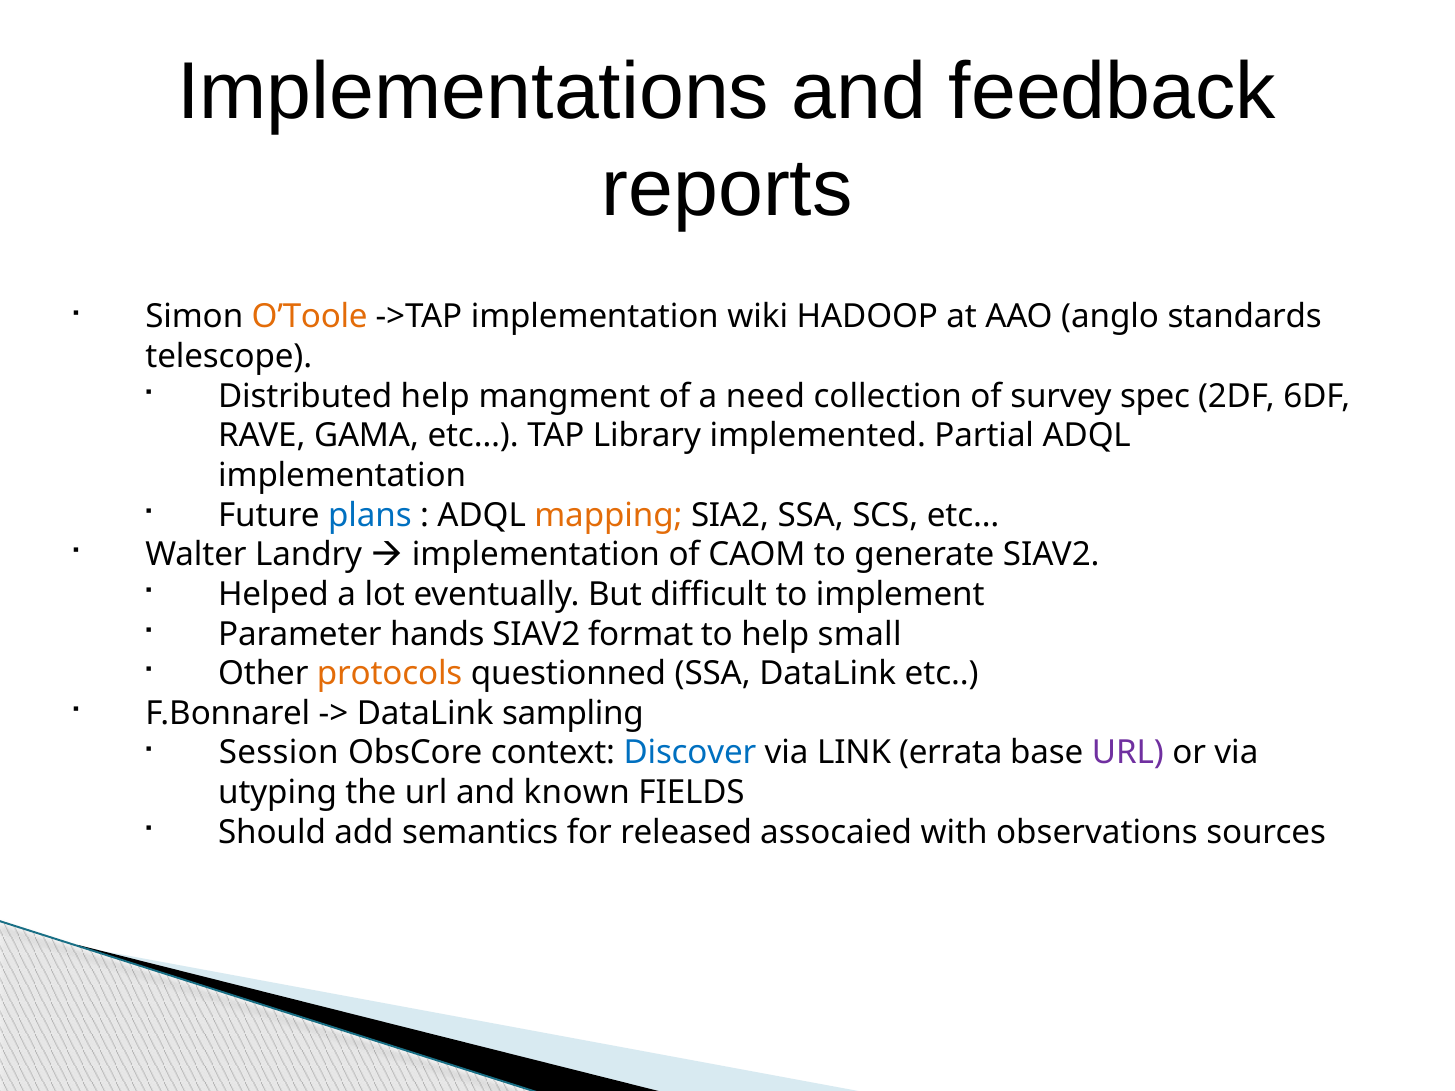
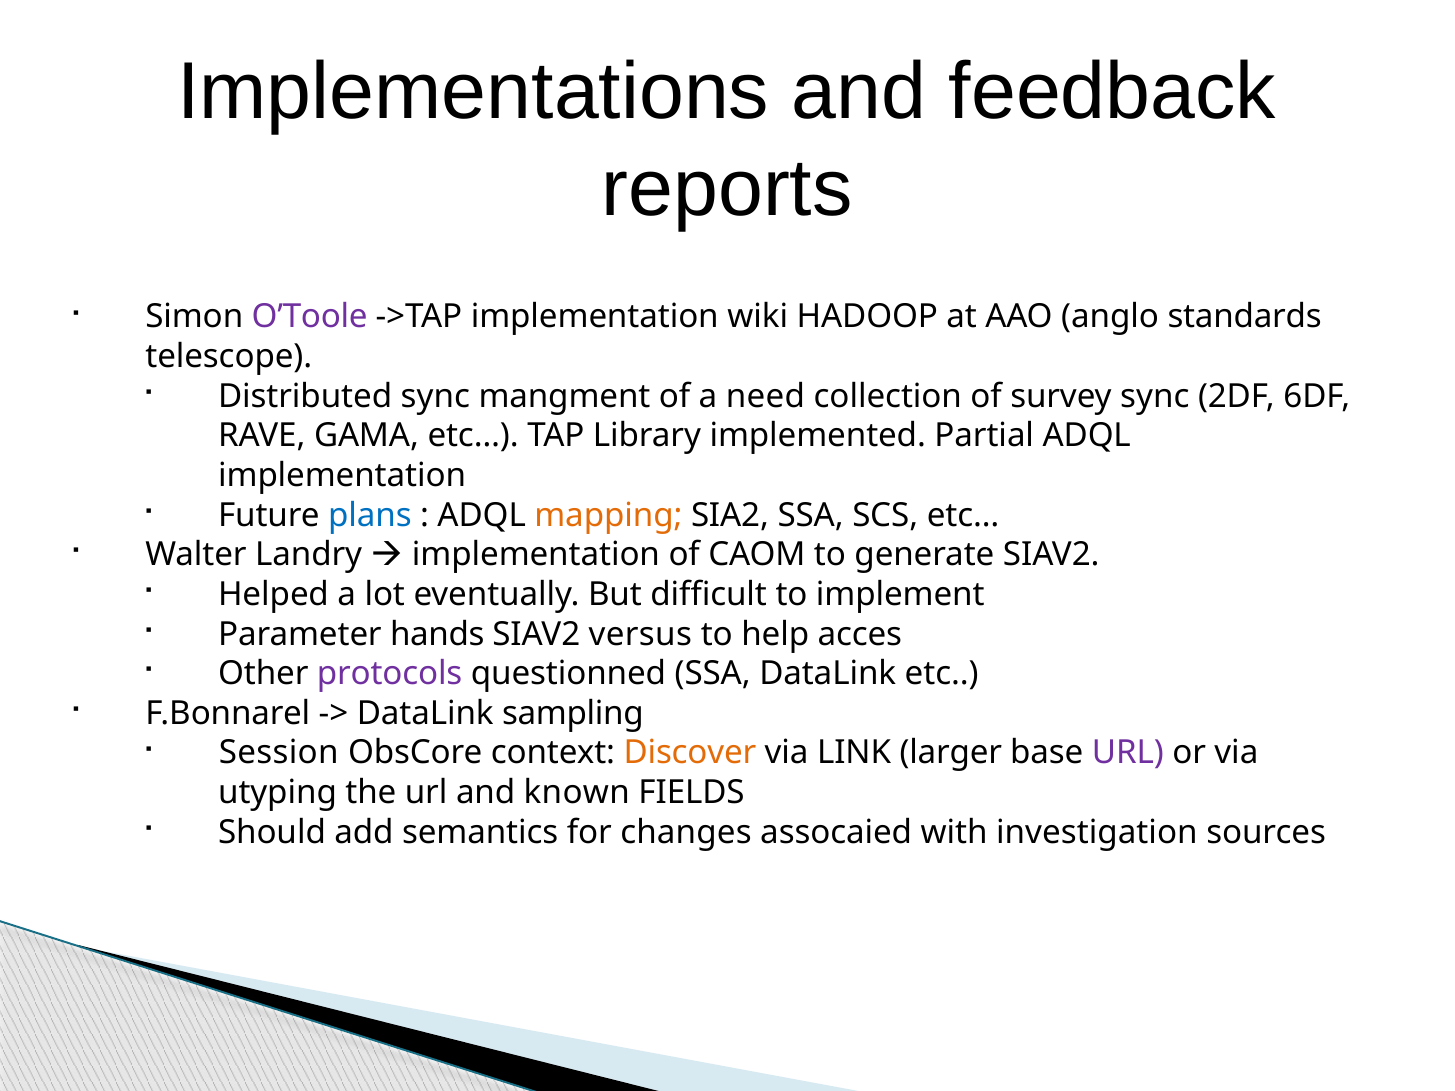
O’Toole colour: orange -> purple (310, 317)
Distributed help: help -> sync (435, 396)
survey spec: spec -> sync (1155, 396)
format: format -> versus (640, 634)
small: small -> acces (860, 634)
protocols colour: orange -> purple (390, 674)
Discover colour: blue -> orange (690, 753)
errata: errata -> larger (951, 753)
released: released -> changes (686, 832)
observations: observations -> investigation (1097, 832)
